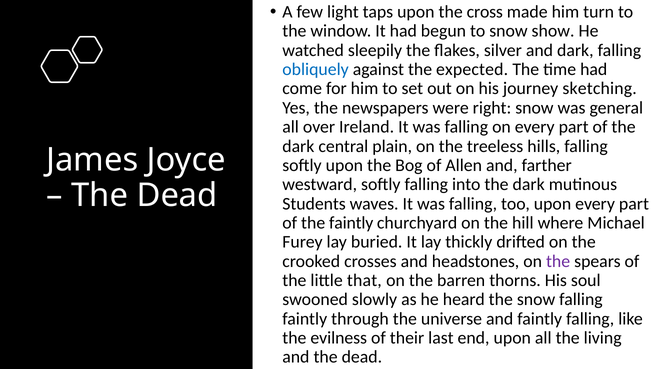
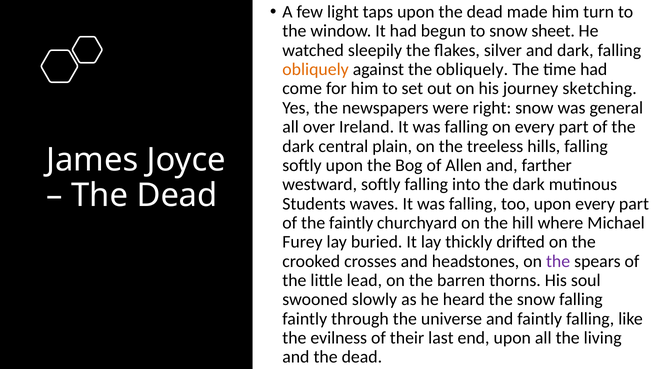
upon the cross: cross -> dead (485, 12)
show: show -> sheet (553, 31)
obliquely colour: blue -> orange (316, 69)
the expected: expected -> obliquely (472, 69)
that: that -> lead (364, 280)
